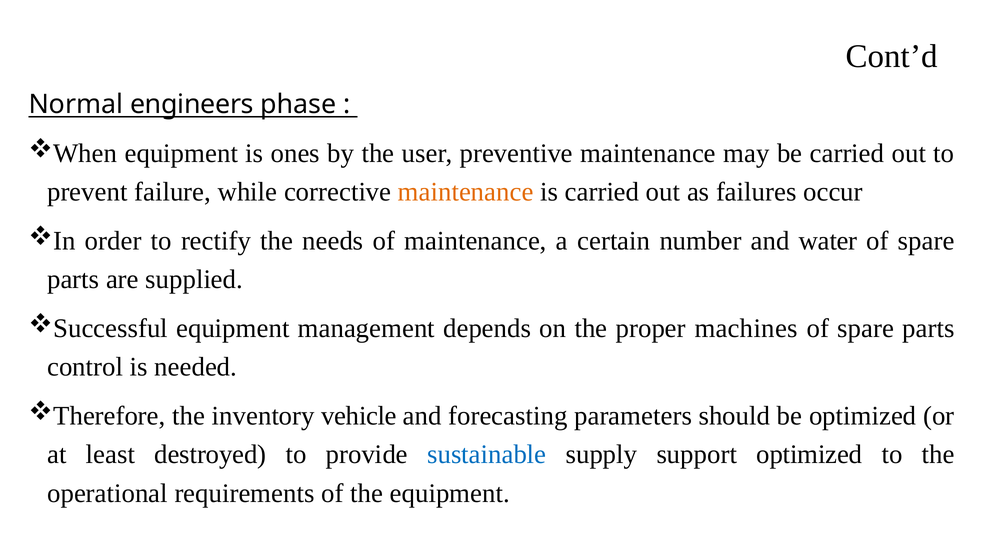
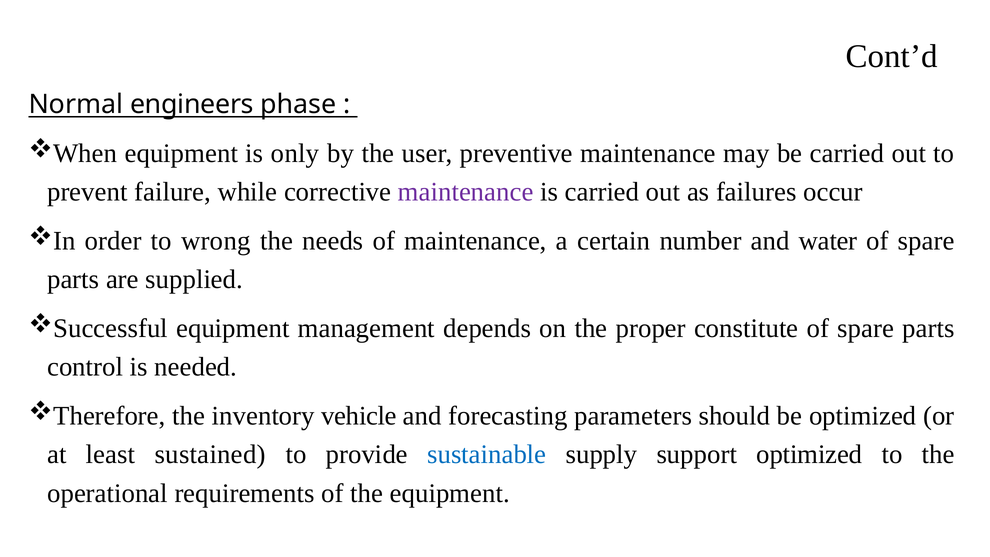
ones: ones -> only (295, 153)
maintenance colour: orange -> purple (466, 192)
rectify: rectify -> wrong (216, 241)
machines: machines -> constitute (746, 328)
destroyed: destroyed -> sustained (210, 454)
